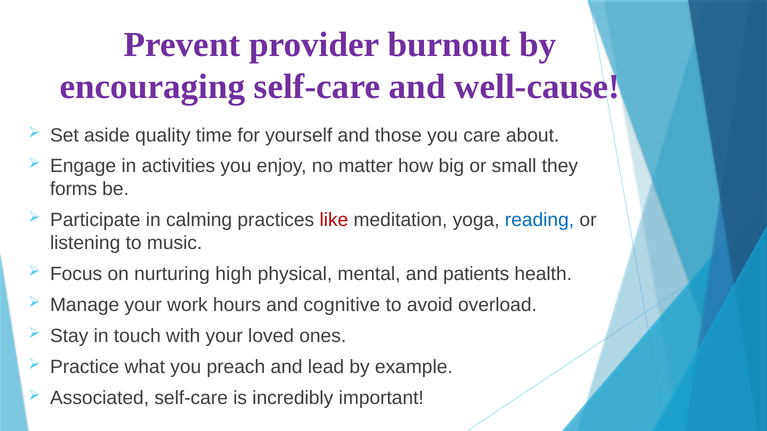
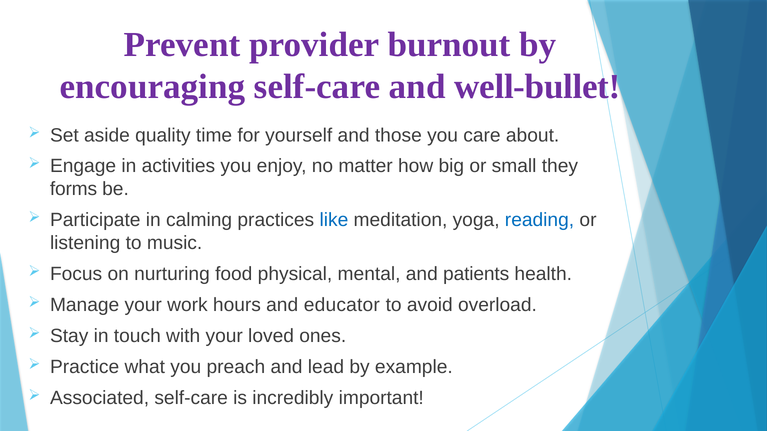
well-cause: well-cause -> well-bullet (537, 87)
like colour: red -> blue (334, 220)
high: high -> food (234, 274)
cognitive: cognitive -> educator (342, 305)
